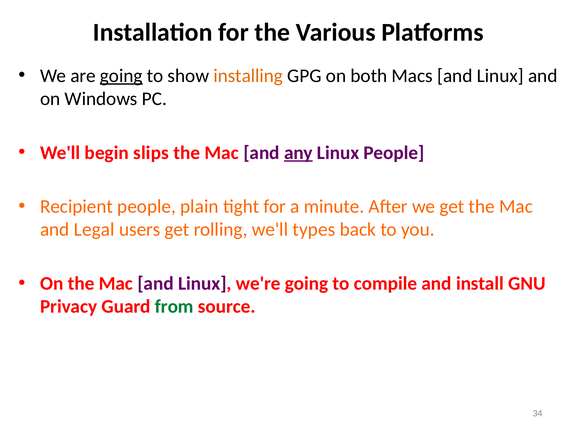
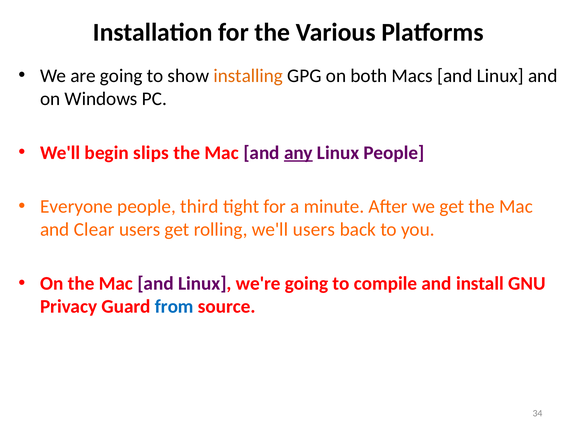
going underline: present -> none (121, 76)
Recipient: Recipient -> Everyone (76, 206)
plain: plain -> third (199, 206)
Legal: Legal -> Clear (94, 229)
we'll types: types -> users (314, 229)
from colour: green -> blue (174, 306)
